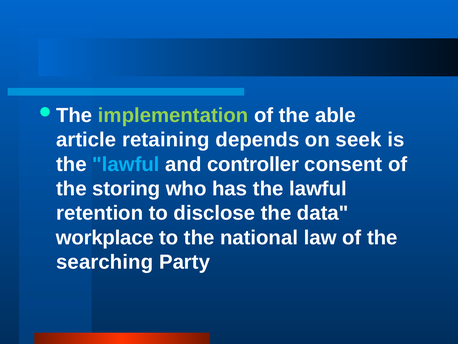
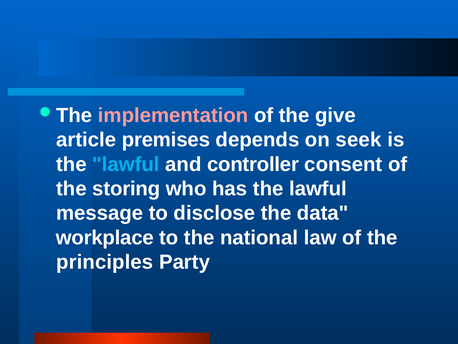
implementation colour: light green -> pink (173, 115)
able: able -> give (335, 115)
retaining: retaining -> premises (166, 140)
retention: retention -> message (100, 213)
searching: searching -> principles (105, 262)
